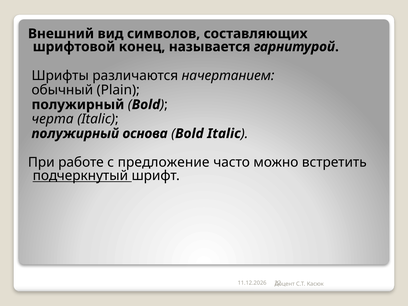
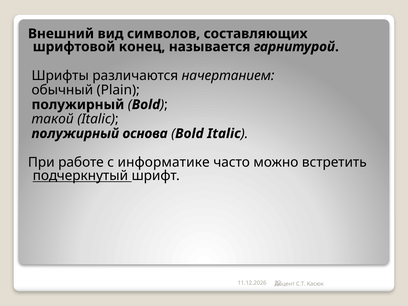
черта: черта -> такой (53, 119)
предложение: предложение -> информатике (164, 163)
